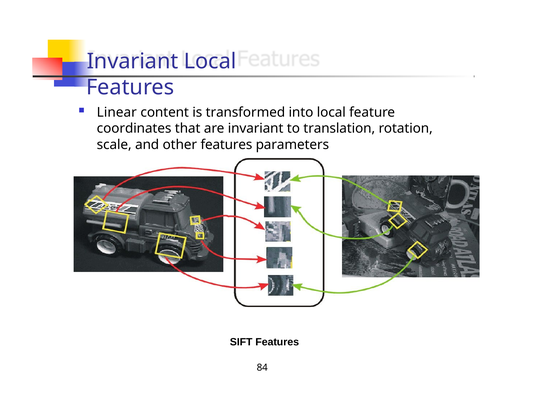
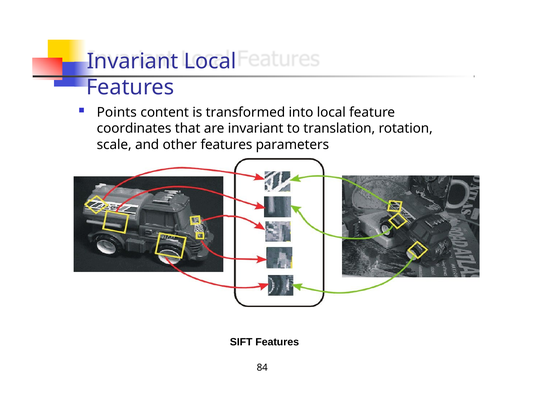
Linear: Linear -> Points (117, 112)
